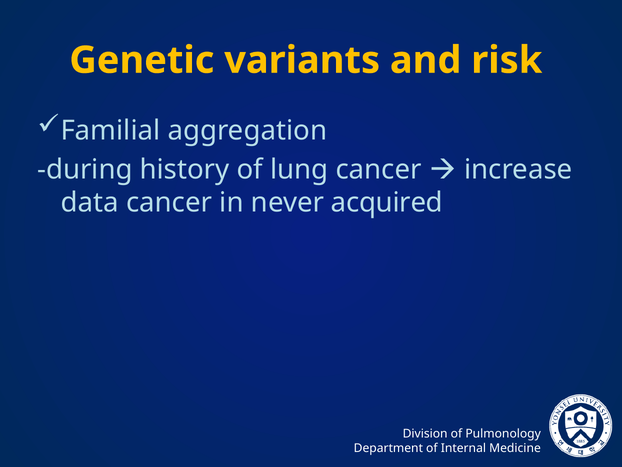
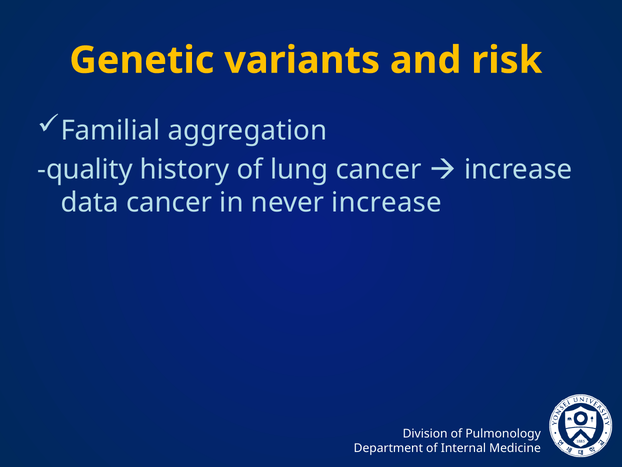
during: during -> quality (85, 169)
never acquired: acquired -> increase (387, 202)
